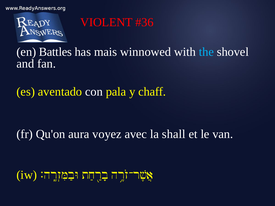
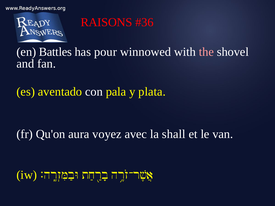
VIOLENT: VIOLENT -> RAISONS (106, 22)
mais: mais -> pour (105, 52)
the colour: light blue -> pink (206, 52)
chaff: chaff -> plata (152, 92)
